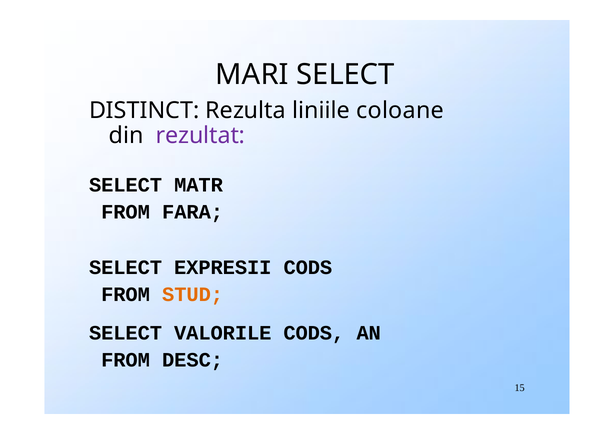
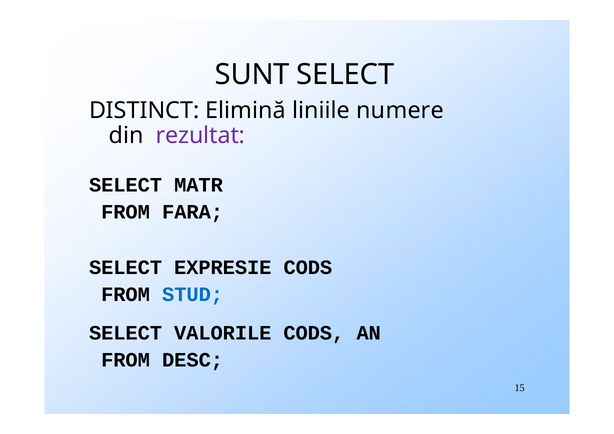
MARI: MARI -> SUNT (252, 74)
Rezulta: Rezulta -> Elimină (246, 111)
coloane: coloane -> numere (400, 111)
EXPRESII: EXPRESII -> EXPRESIE (223, 267)
STUD colour: orange -> blue (193, 294)
